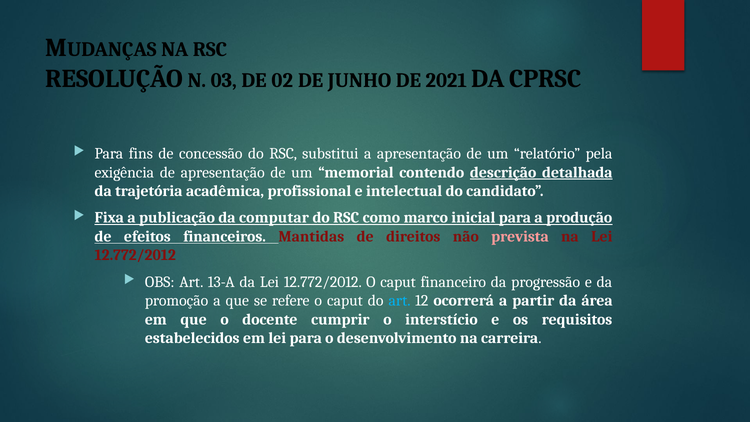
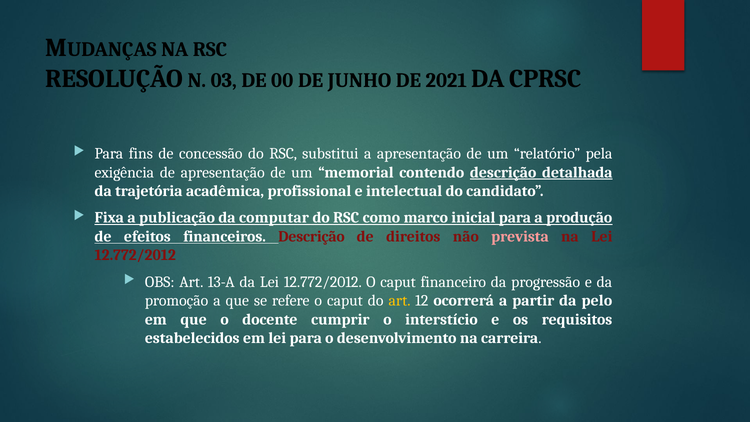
02: 02 -> 00 (282, 81)
financeiros Mantidas: Mantidas -> Descrição (311, 236)
art colour: light blue -> yellow (400, 301)
área: área -> pelo (597, 301)
